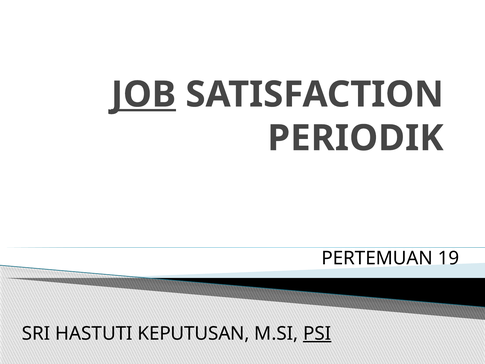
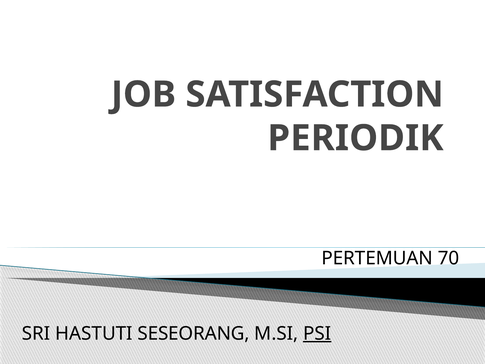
JOB underline: present -> none (144, 94)
19: 19 -> 70 (449, 258)
KEPUTUSAN: KEPUTUSAN -> SESEORANG (194, 333)
